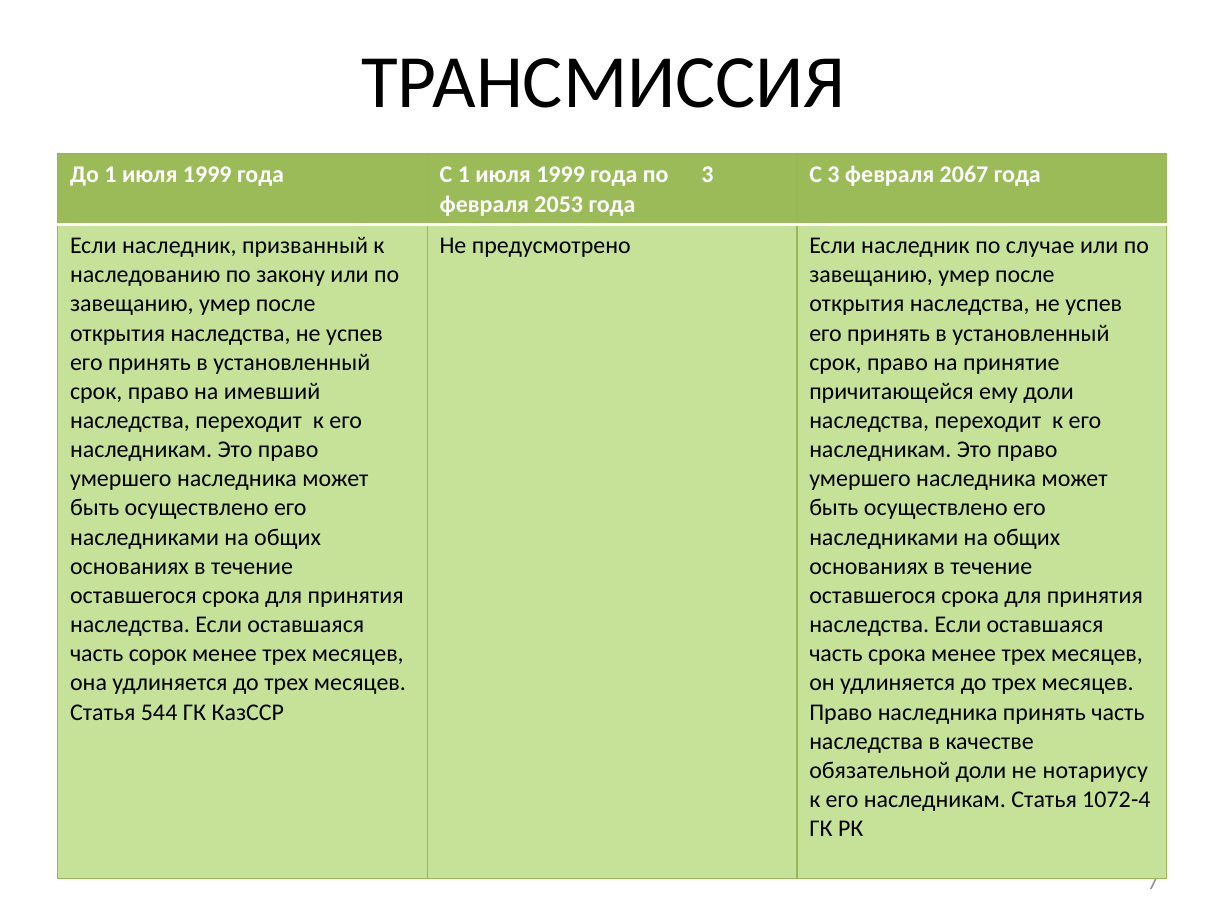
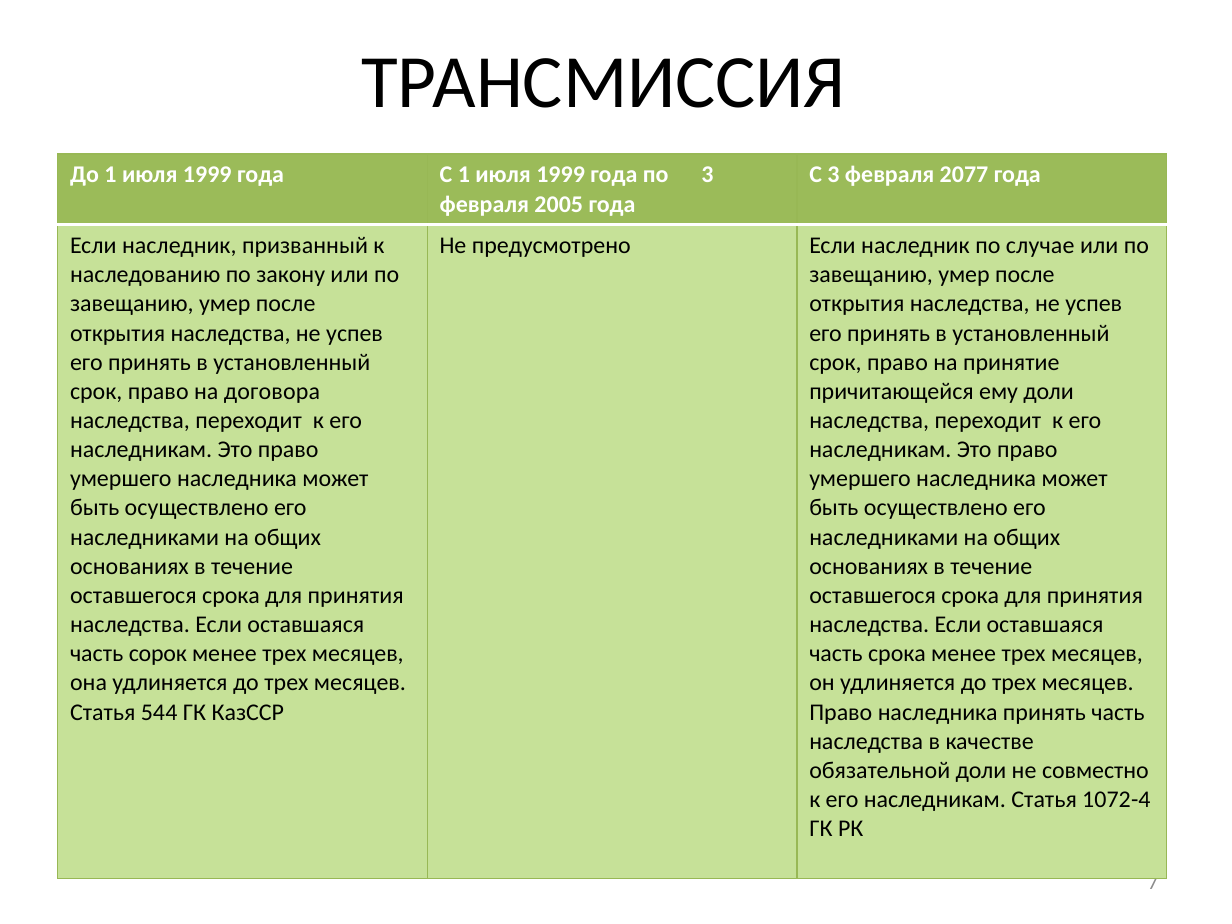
2067: 2067 -> 2077 (964, 175)
2053: 2053 -> 2005 (559, 204)
имевший: имевший -> договора (272, 391)
нотариусу: нотариусу -> совместно (1095, 770)
